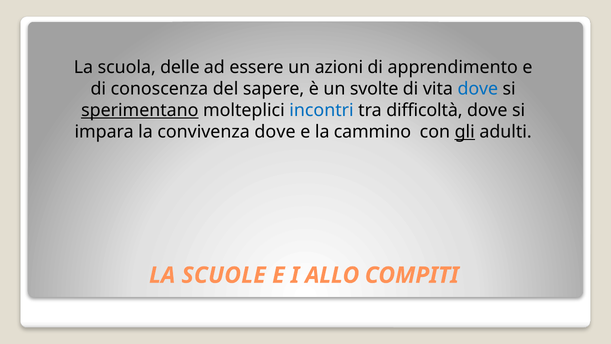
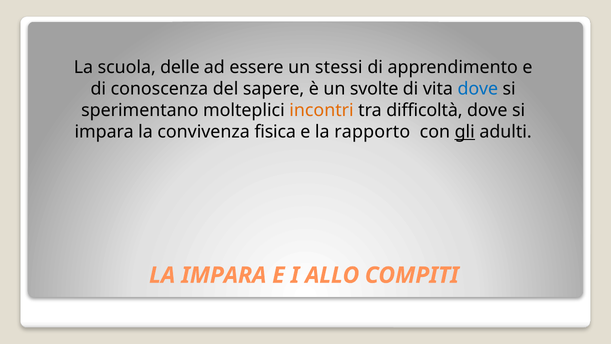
azioni: azioni -> stessi (339, 68)
sperimentano underline: present -> none (140, 110)
incontri colour: blue -> orange (322, 110)
convivenza dove: dove -> fisica (275, 132)
cammino: cammino -> rapporto (372, 132)
LA SCUOLE: SCUOLE -> IMPARA (224, 275)
